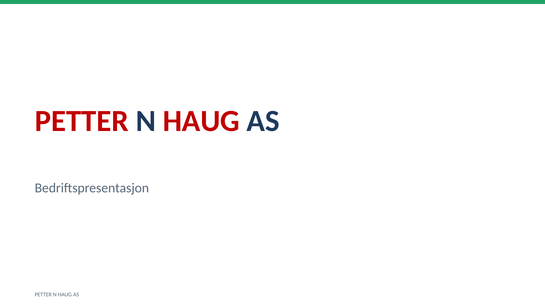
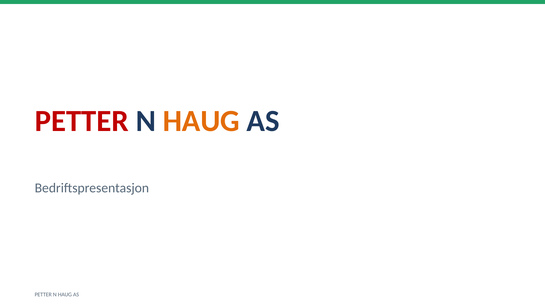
HAUG colour: red -> orange (201, 121)
